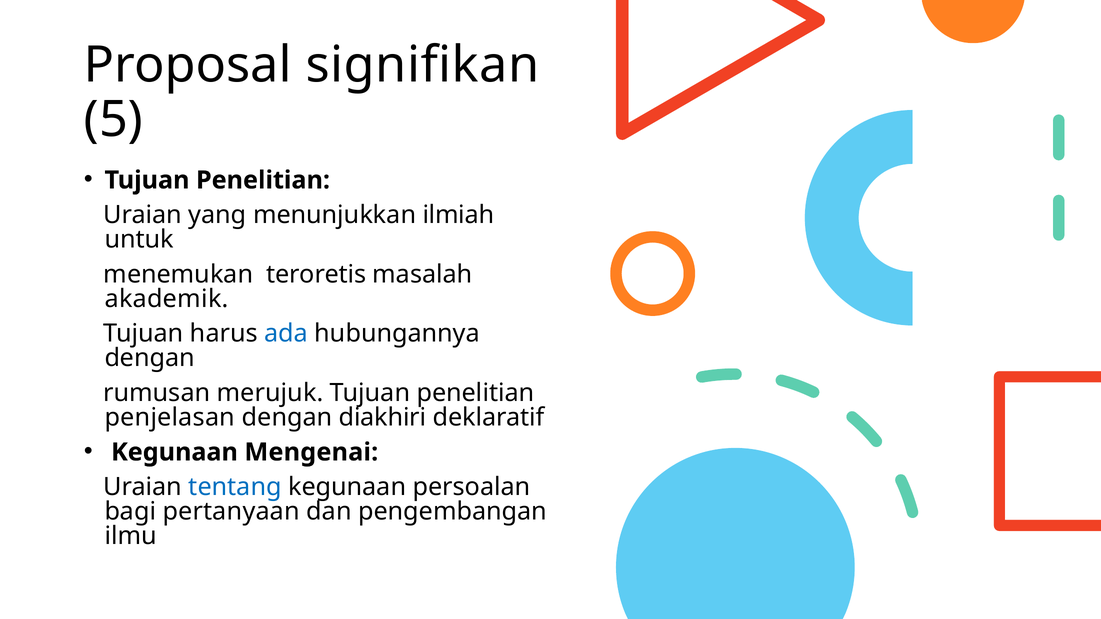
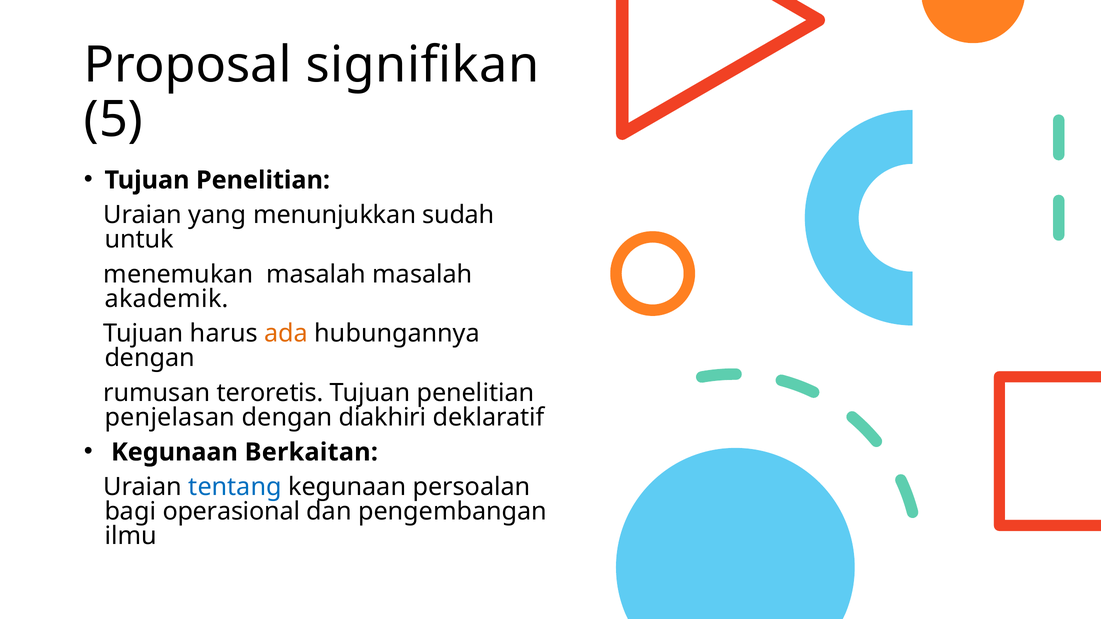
ilmiah: ilmiah -> sudah (458, 215)
menemukan teroretis: teroretis -> masalah (316, 274)
ada colour: blue -> orange (286, 334)
merujuk: merujuk -> teroretis (270, 393)
Mengenai: Mengenai -> Berkaitan (311, 452)
pertanyaan: pertanyaan -> operasional (231, 512)
